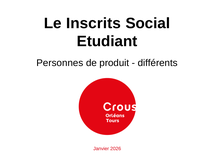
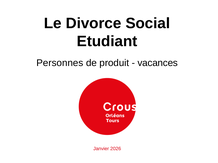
Inscrits: Inscrits -> Divorce (94, 23)
différents: différents -> vacances (158, 63)
